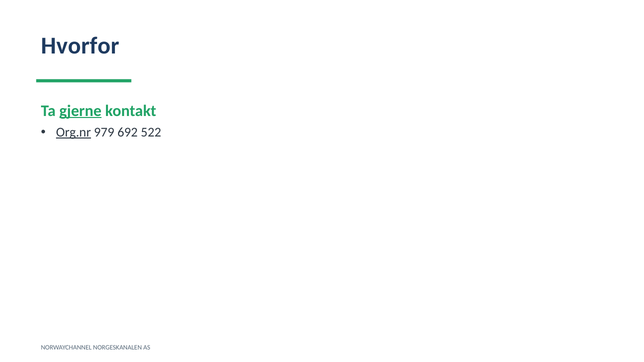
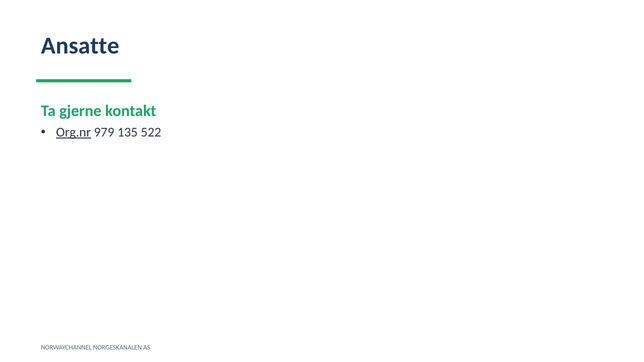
Hvorfor: Hvorfor -> Ansatte (80, 46)
gjerne underline: present -> none (80, 111)
692: 692 -> 135 (128, 132)
